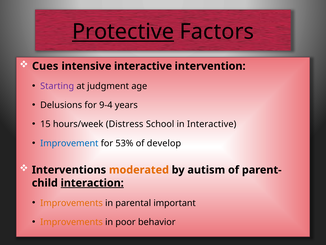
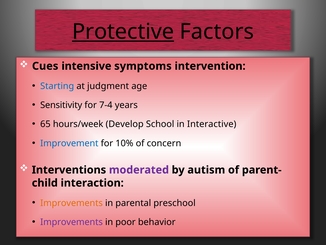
intensive interactive: interactive -> symptoms (143, 66)
Starting colour: purple -> blue (57, 86)
Delusions: Delusions -> Sensitivity (61, 105)
9-4: 9-4 -> 7-4 (106, 105)
15: 15 -> 65 (45, 124)
Distress: Distress -> Develop (125, 124)
53%: 53% -> 10% (124, 143)
develop: develop -> concern (164, 143)
moderated colour: orange -> purple (139, 170)
interaction underline: present -> none (92, 183)
important: important -> preschool (175, 203)
Improvements colour: orange -> purple (72, 222)
